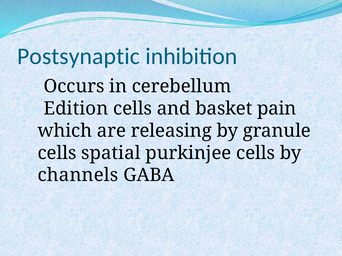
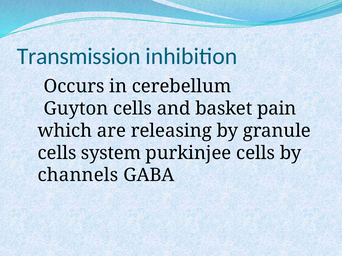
Postsynaptic: Postsynaptic -> Transmission (79, 56)
Edition: Edition -> Guyton (76, 109)
spatial: spatial -> system (111, 153)
